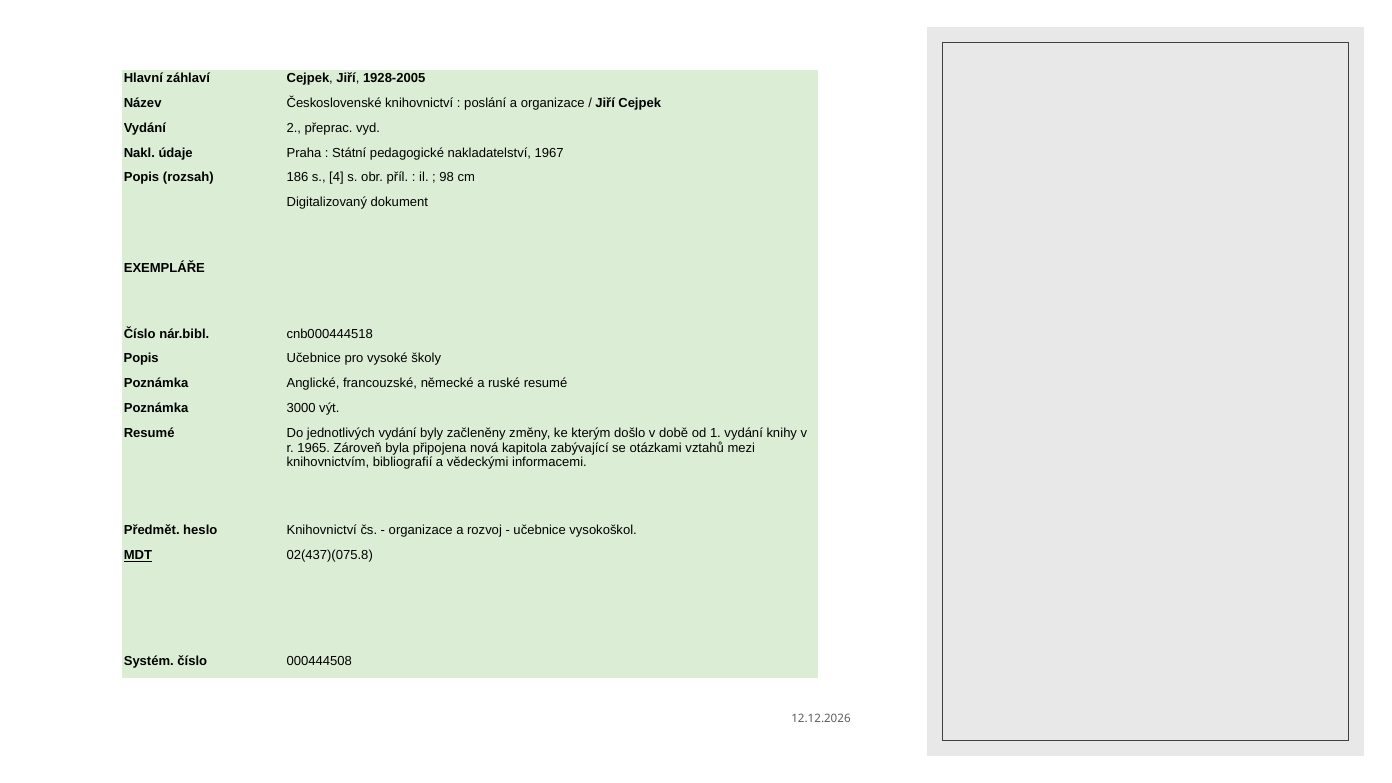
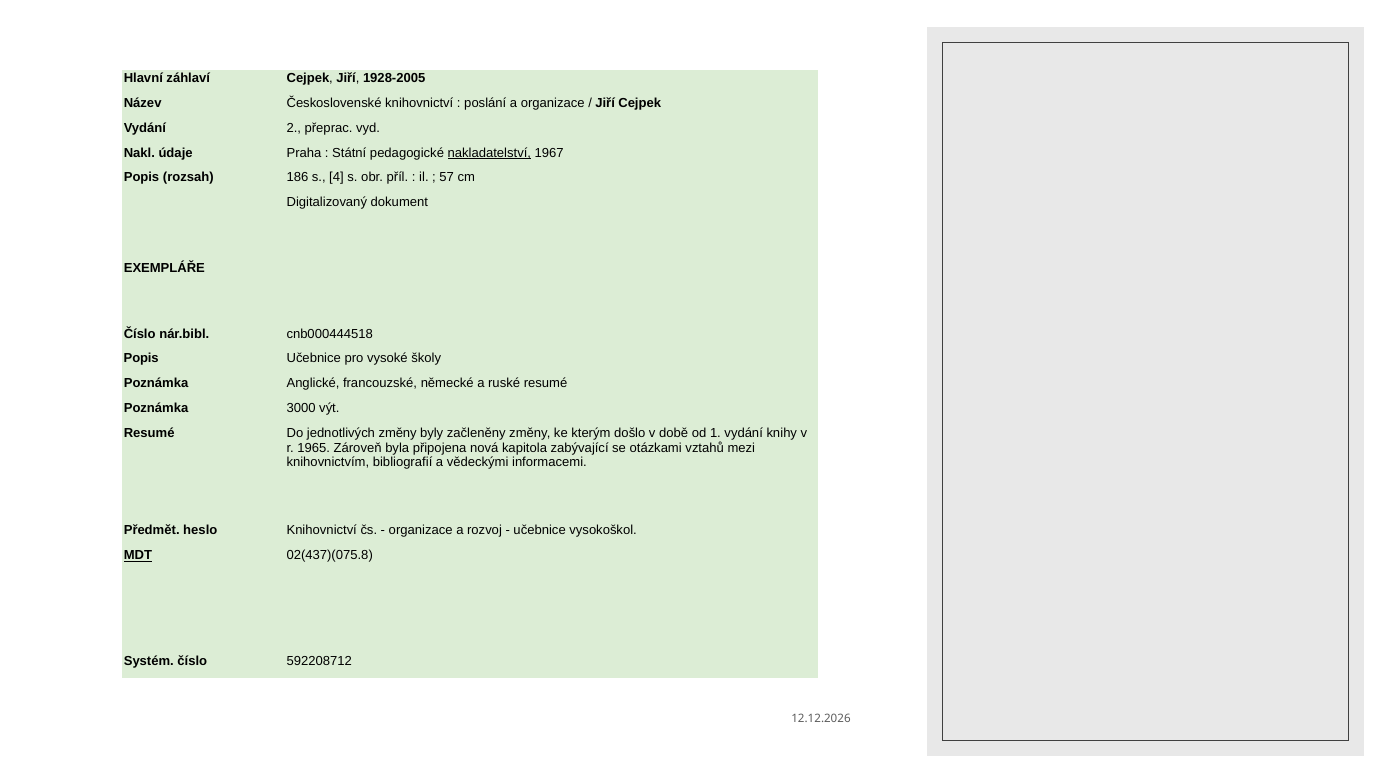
nakladatelství underline: none -> present (489, 153)
98: 98 -> 57 (447, 178)
jednotlivých vydání: vydání -> změny (398, 433)
000444508: 000444508 -> 592208712 (319, 662)
